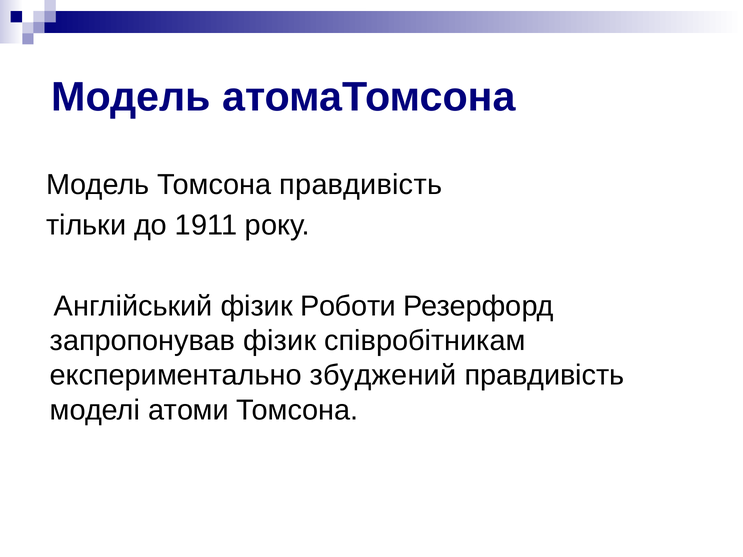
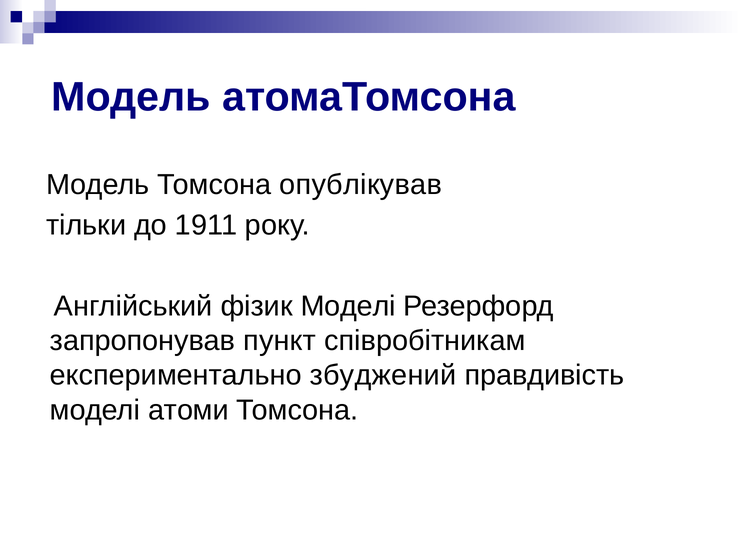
Томсона правдивість: правдивість -> опублікував (361, 185)
фізик Роботи: Роботи -> Моделі (348, 306)
запропонував фізик: фізик -> пункт (280, 341)
